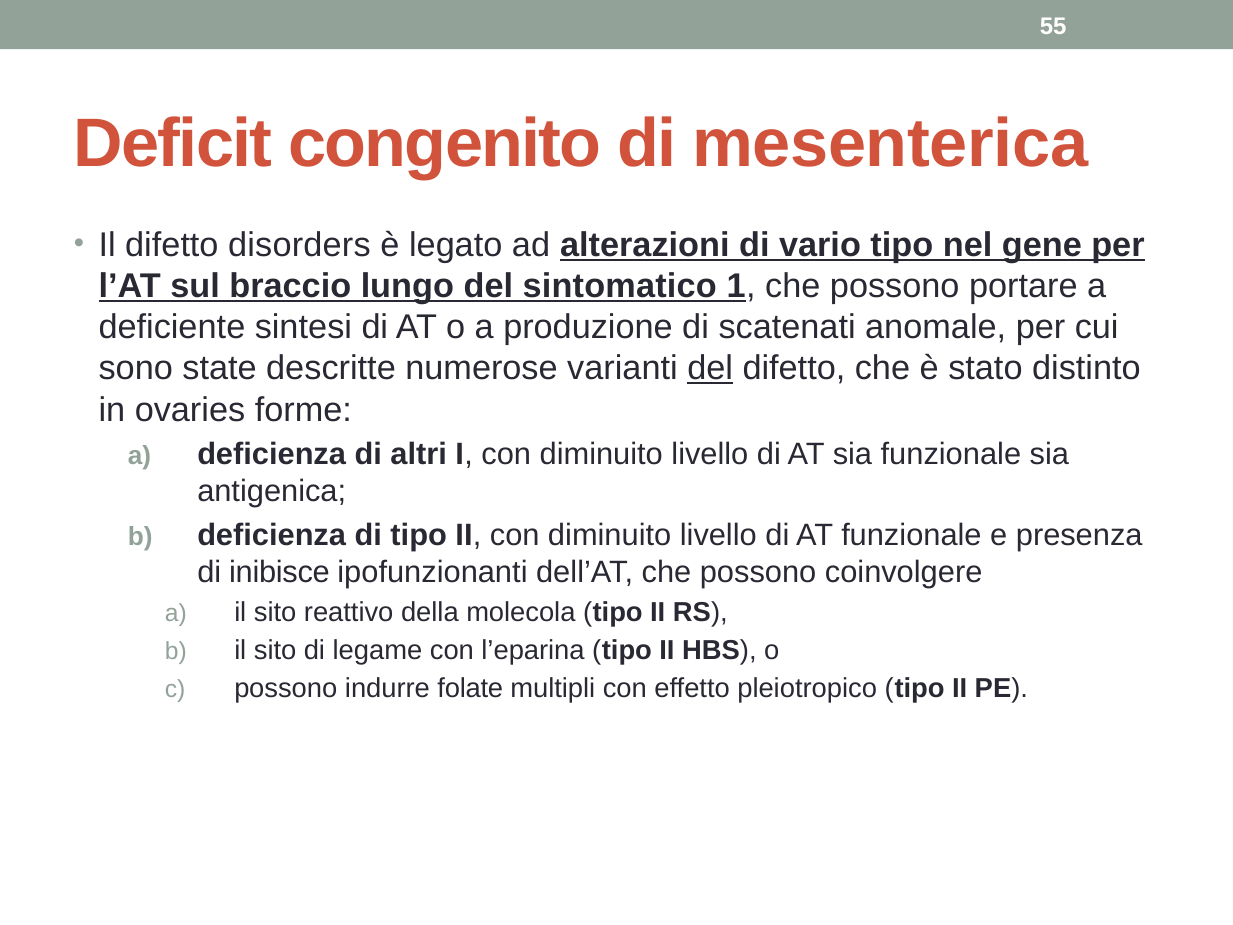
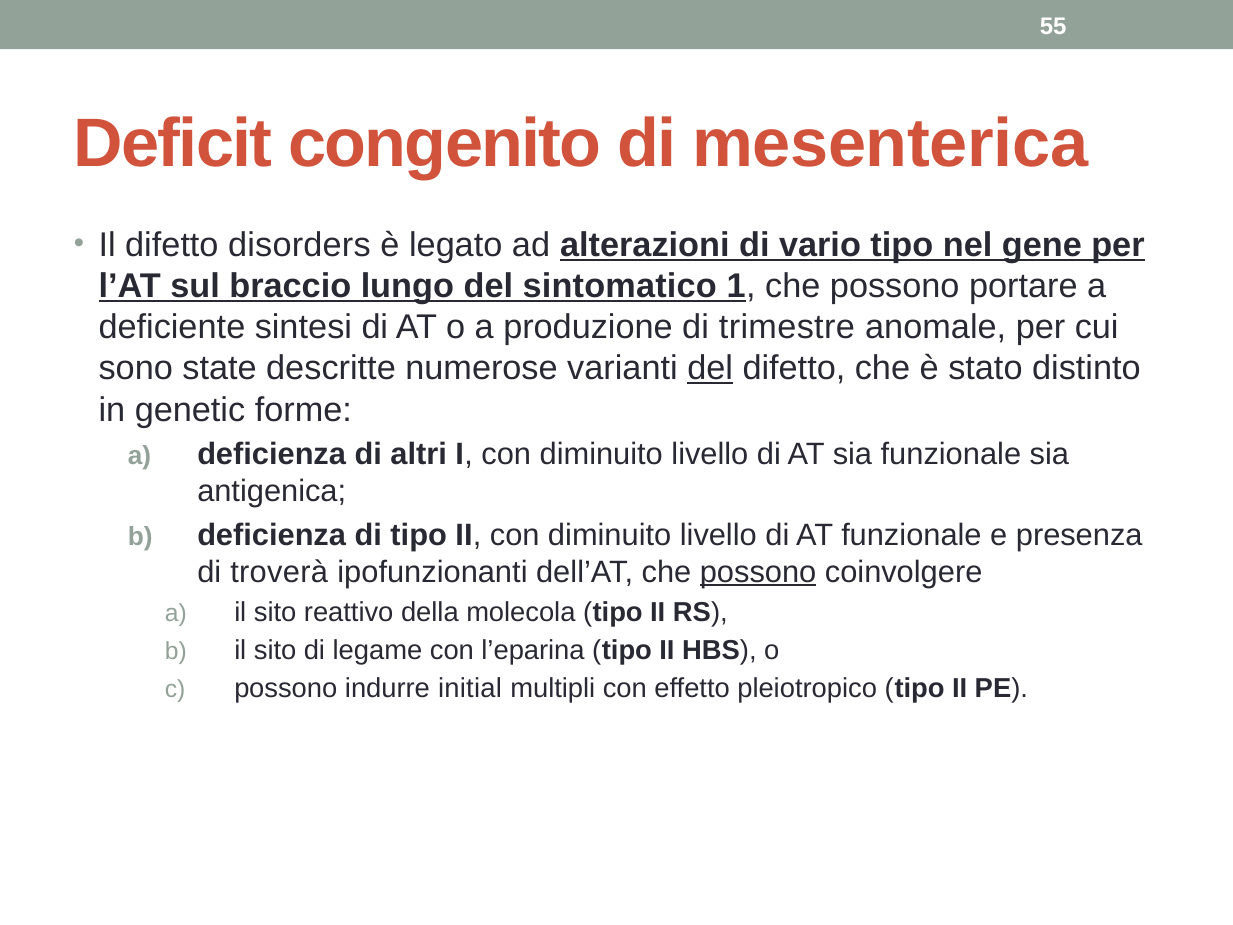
scatenati: scatenati -> trimestre (787, 327)
ovaries: ovaries -> genetic (190, 410)
inibisce: inibisce -> troverà (279, 572)
possono underline: none -> present (758, 572)
folate: folate -> initial (470, 688)
